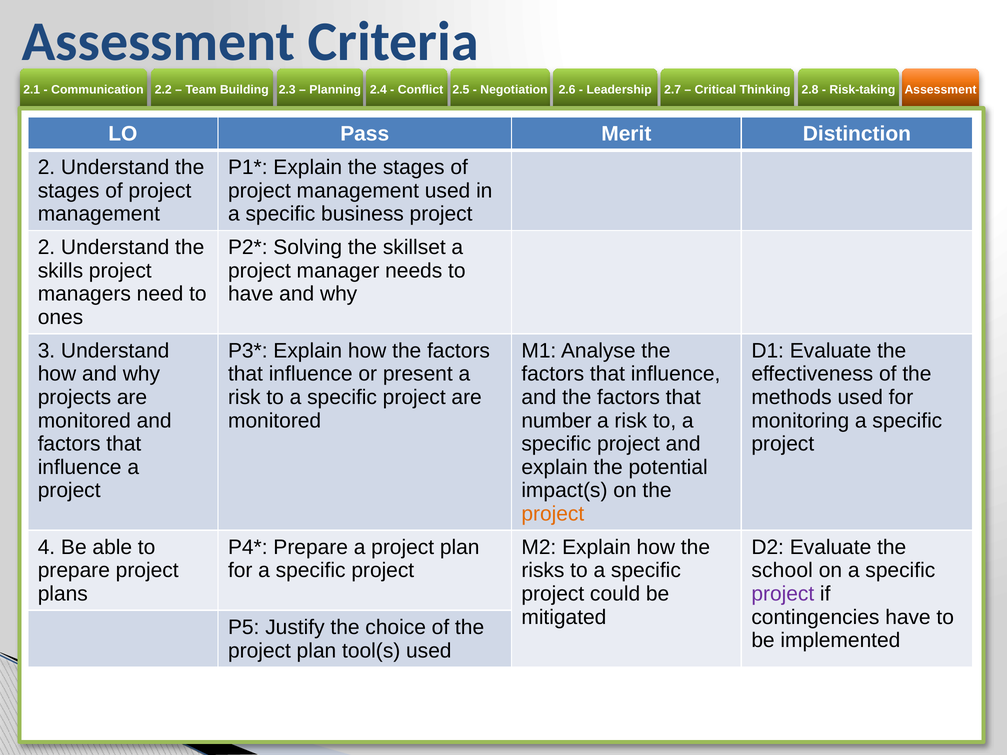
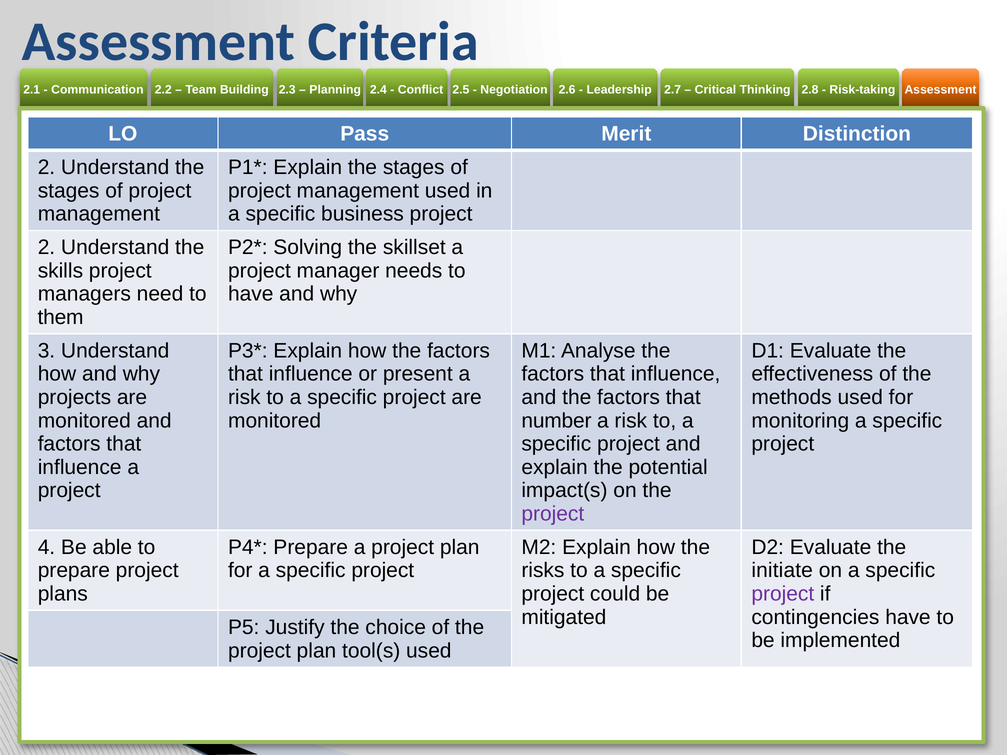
ones: ones -> them (61, 317)
project colour: orange -> purple (553, 514)
school: school -> initiate (782, 571)
